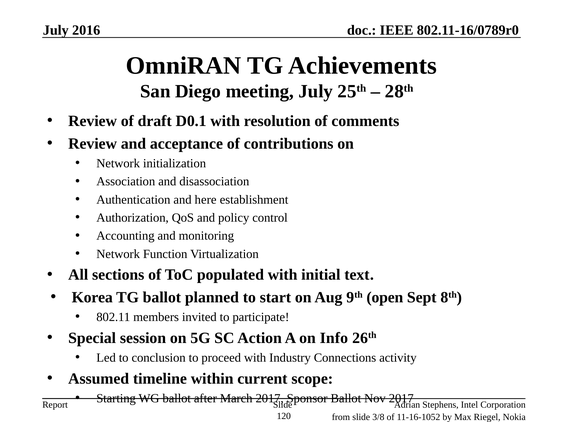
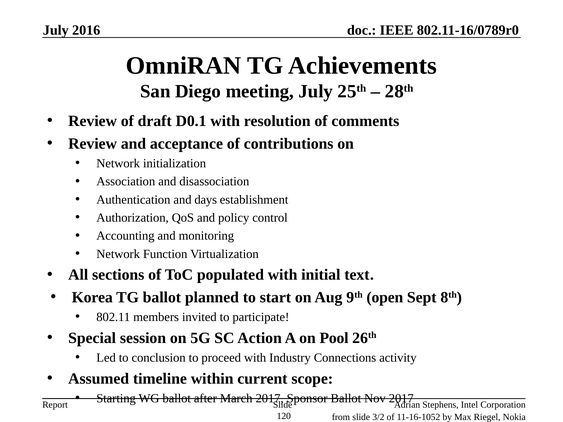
here: here -> days (206, 200)
Info: Info -> Pool (334, 338)
3/8: 3/8 -> 3/2 (378, 417)
